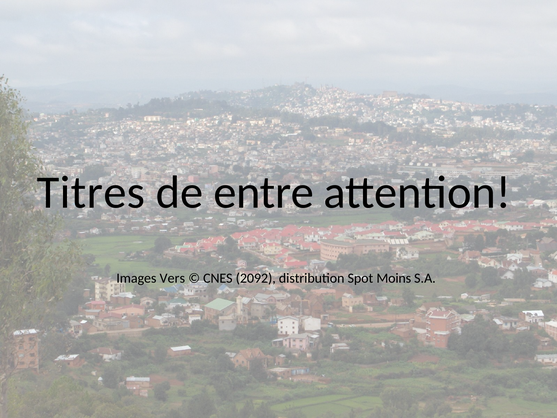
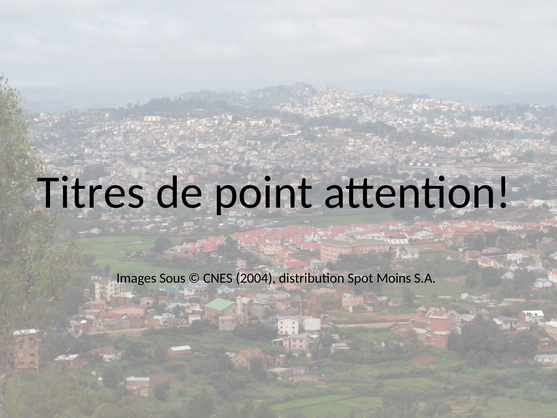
entre: entre -> point (263, 192)
Vers: Vers -> Sous (172, 278)
2092: 2092 -> 2004 (256, 278)
